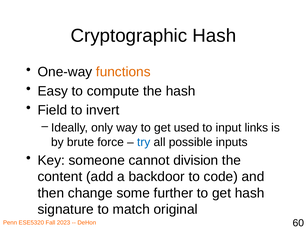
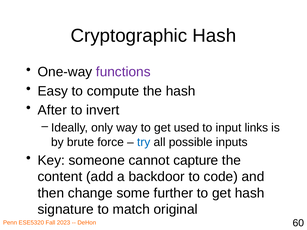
functions colour: orange -> purple (123, 72)
Field: Field -> After (52, 110)
division: division -> capture (196, 160)
